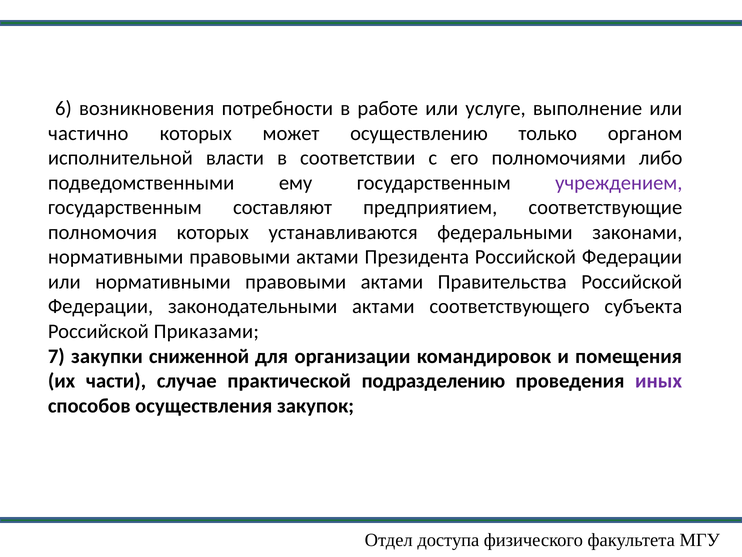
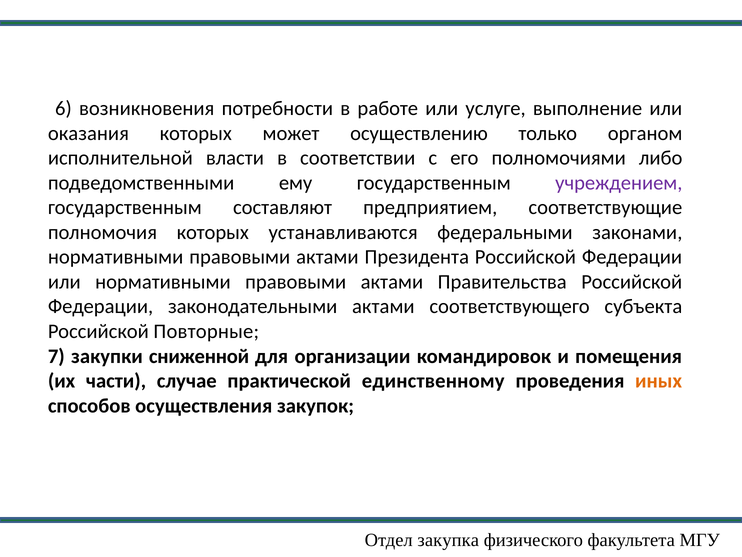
частично: частично -> оказания (88, 133)
Приказами: Приказами -> Повторные (206, 331)
подразделению: подразделению -> единственному (433, 381)
иных colour: purple -> orange (659, 381)
доступа: доступа -> закупка (448, 540)
